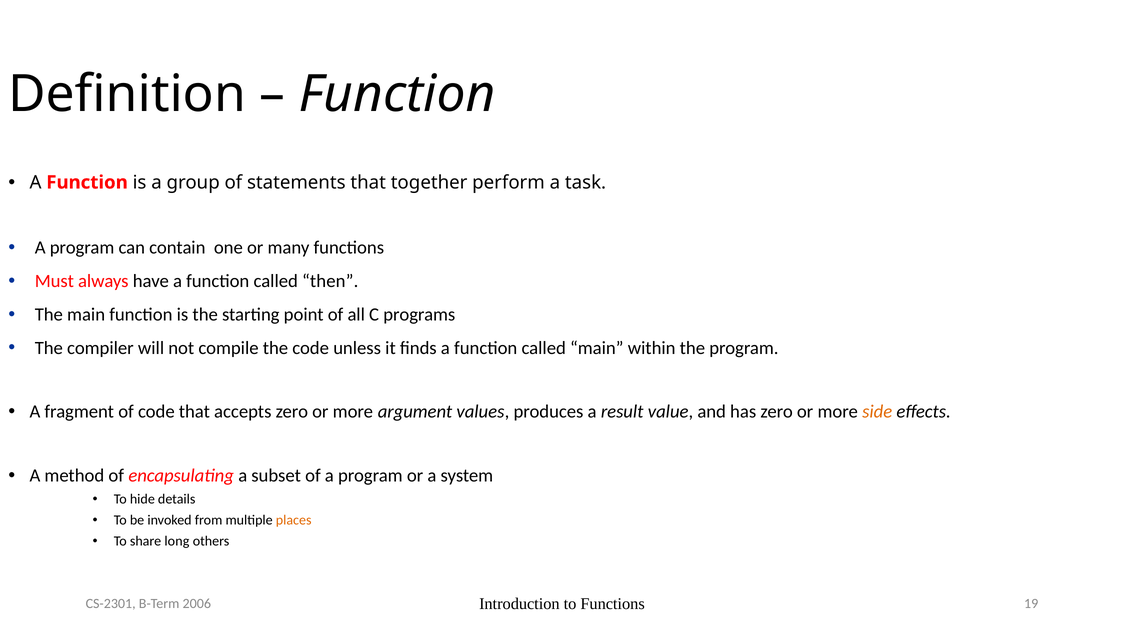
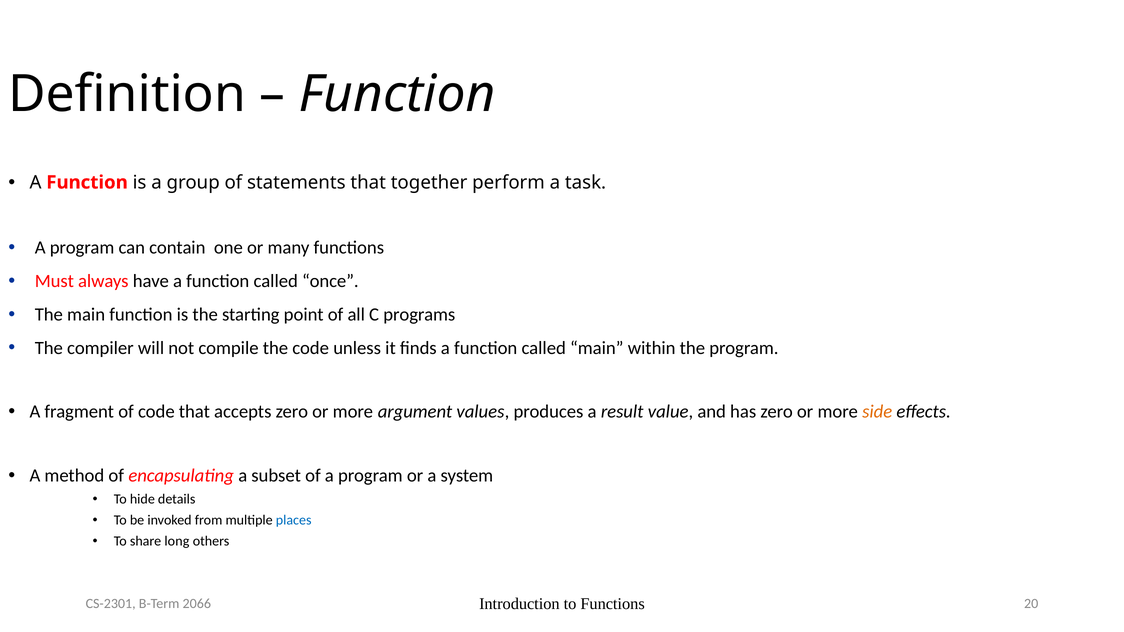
then: then -> once (330, 281)
places colour: orange -> blue (294, 520)
19: 19 -> 20 (1031, 604)
2006: 2006 -> 2066 (197, 604)
